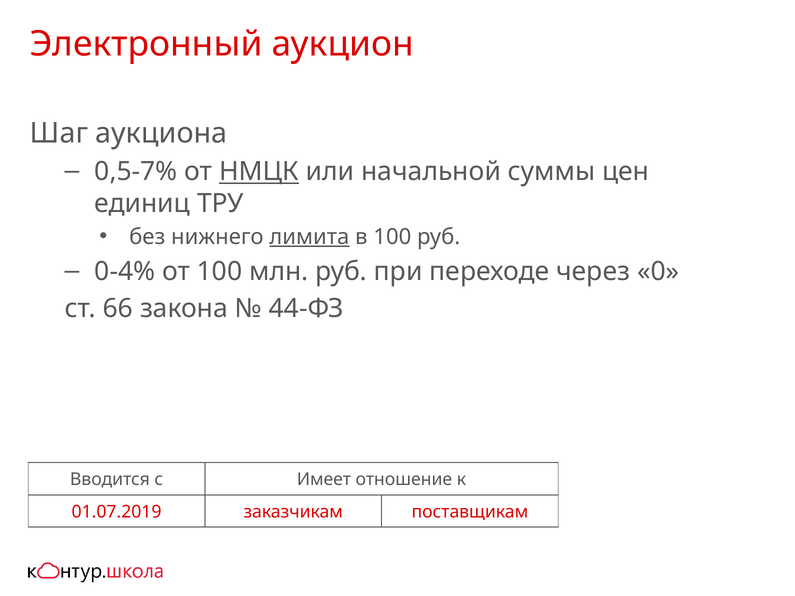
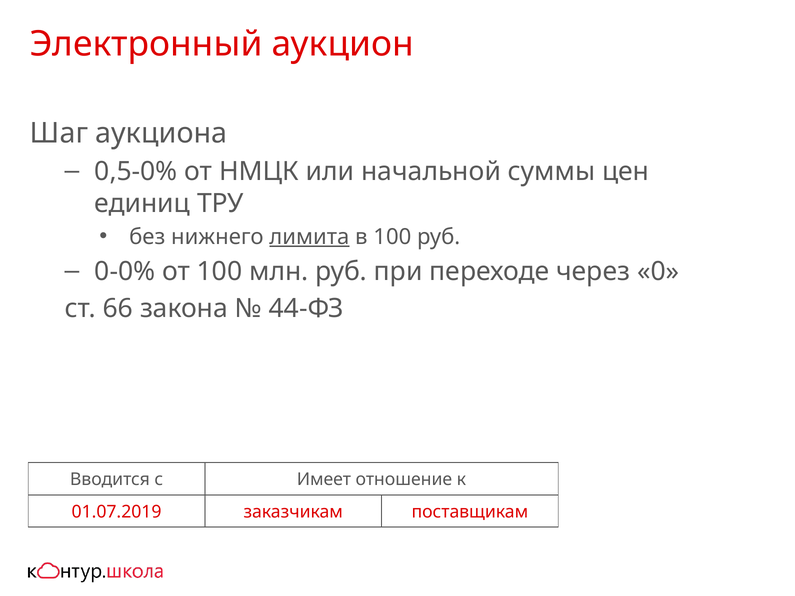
0,5-7%: 0,5-7% -> 0,5-0% (136, 172)
НМЦК underline: present -> none (259, 172)
0-4%: 0-4% -> 0-0% (125, 272)
